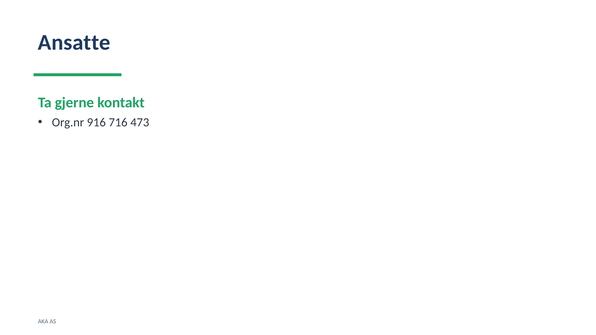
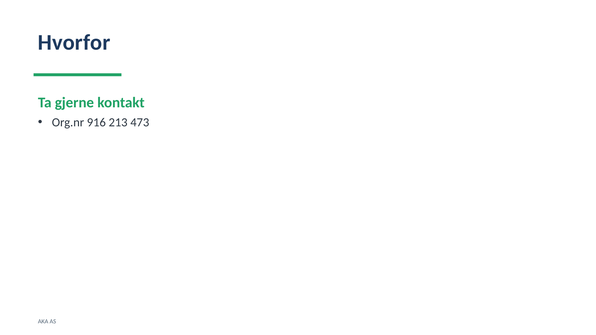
Ansatte: Ansatte -> Hvorfor (74, 43)
716: 716 -> 213 (118, 123)
